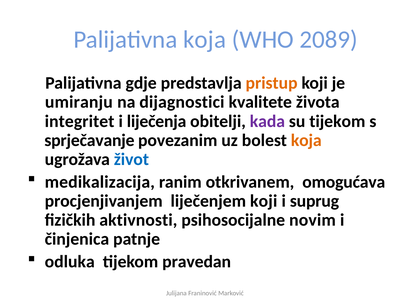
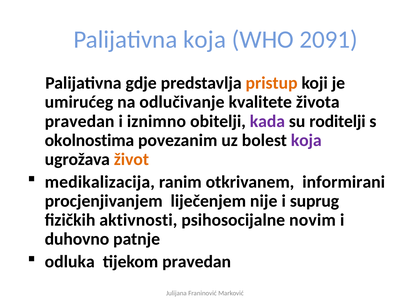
2089: 2089 -> 2091 (329, 40)
umiranju: umiranju -> umirućeg (79, 102)
dijagnostici: dijagnostici -> odlučivanje (182, 102)
integritet: integritet -> pravedan (80, 121)
liječenja: liječenja -> iznimno (156, 121)
su tijekom: tijekom -> roditelji (337, 121)
sprječavanje: sprječavanje -> okolnostima (89, 140)
koja colour: orange -> purple (306, 140)
život colour: blue -> orange (131, 160)
omogućava: omogućava -> informirani (344, 182)
liječenjem koji: koji -> nije (264, 201)
činjenica: činjenica -> duhovno (77, 240)
